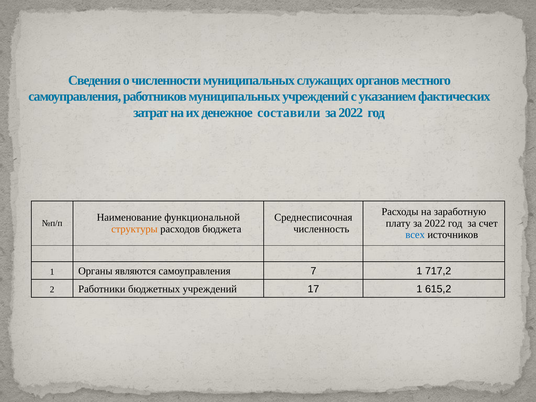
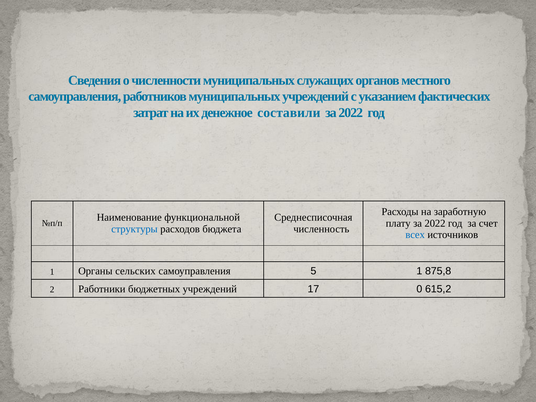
структуры colour: orange -> blue (134, 229)
являются: являются -> сельских (135, 271)
7: 7 -> 5 (313, 271)
717,2: 717,2 -> 875,8 (438, 271)
17 1: 1 -> 0 (419, 289)
